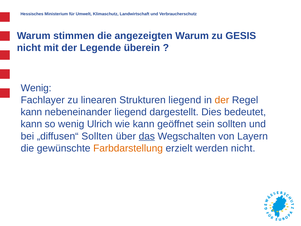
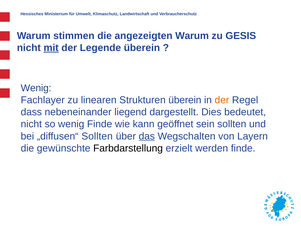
mit underline: none -> present (51, 48)
Strukturen liegend: liegend -> überein (185, 100)
kann: kann -> dass (31, 112)
kann: kann -> nicht (31, 124)
wenig Ulrich: Ulrich -> Finde (100, 124)
Farbdarstellung colour: orange -> black (128, 148)
werden nicht: nicht -> finde (243, 148)
